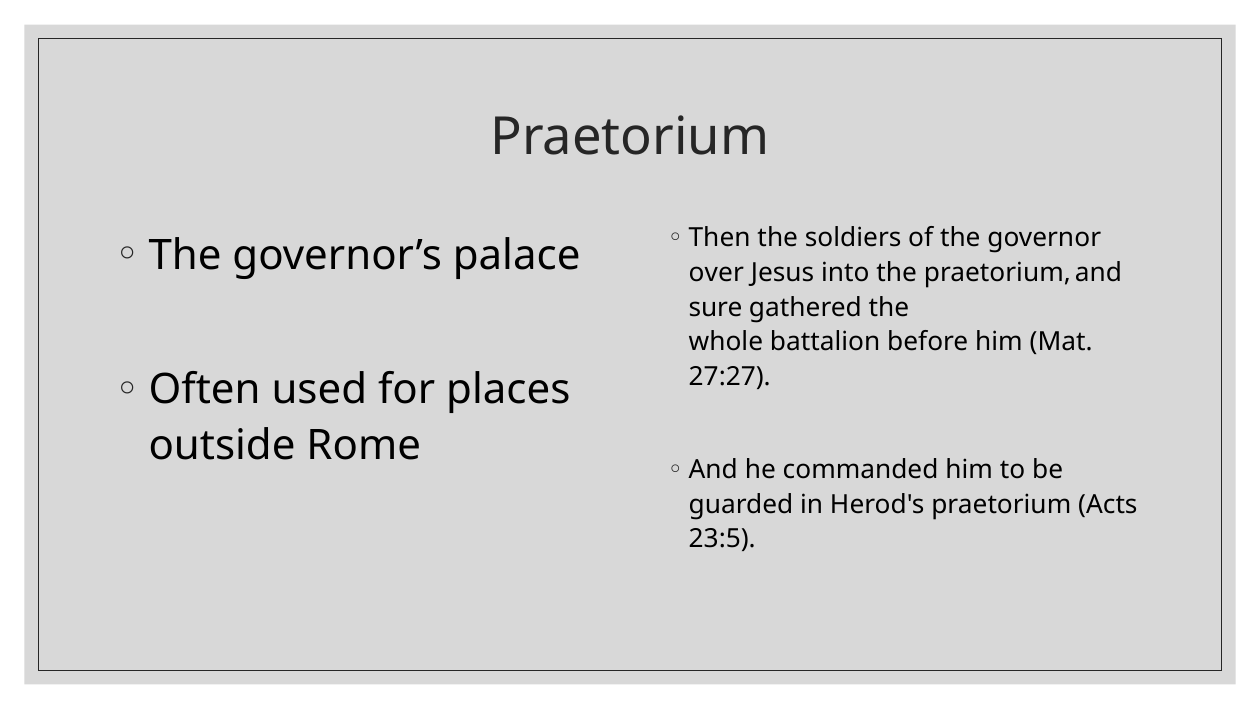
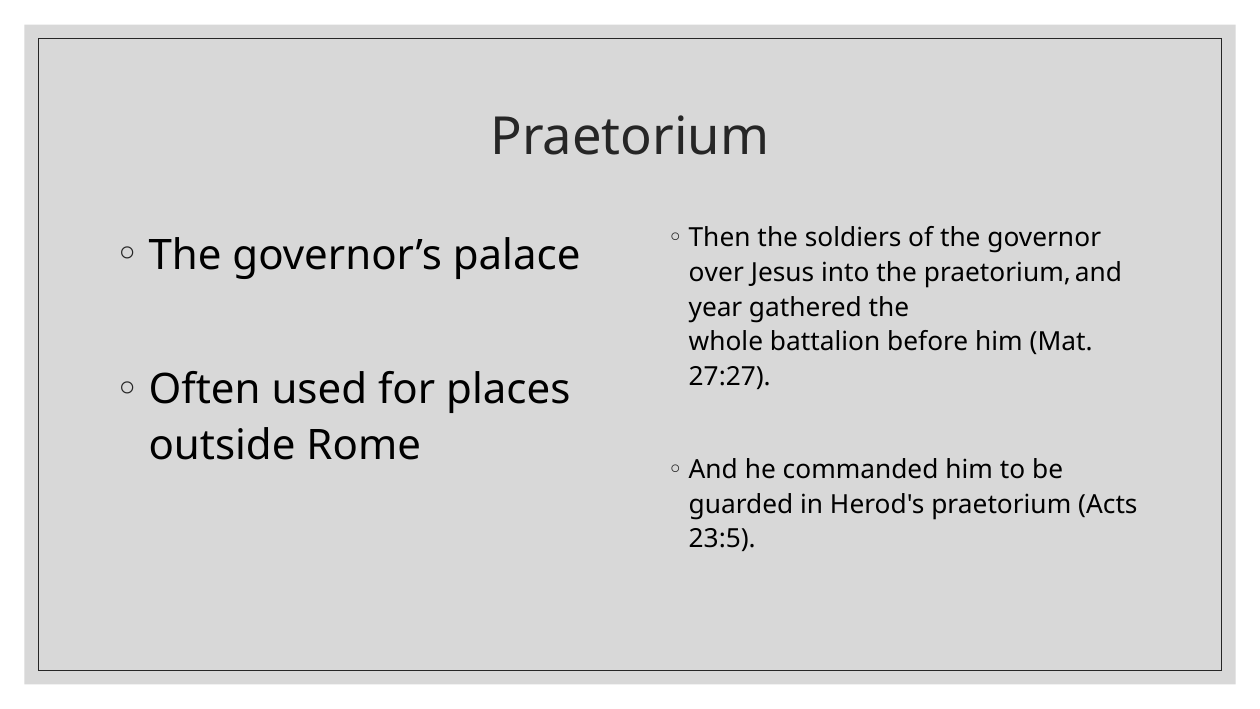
sure: sure -> year (715, 307)
